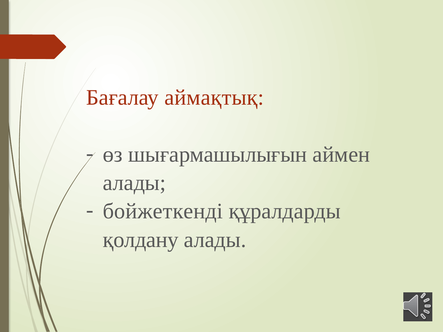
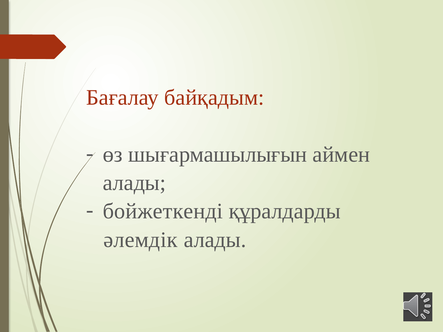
аймақтық: аймақтық -> байқадым (214, 98)
қолдану: қолдану -> әлемдік (140, 240)
